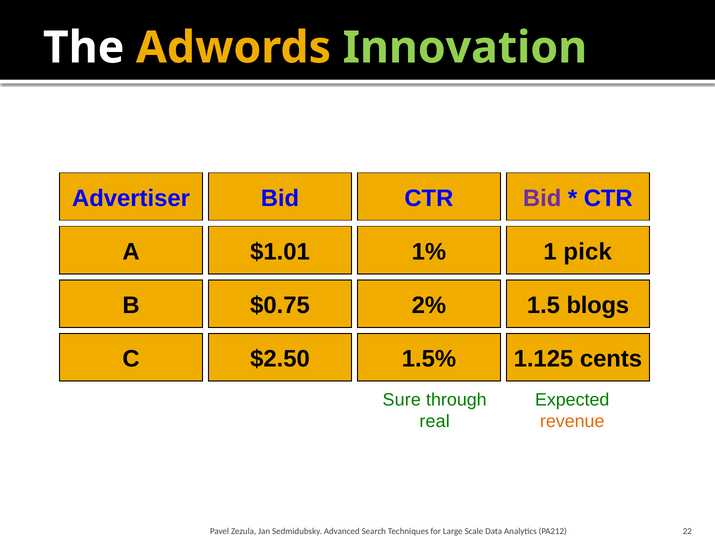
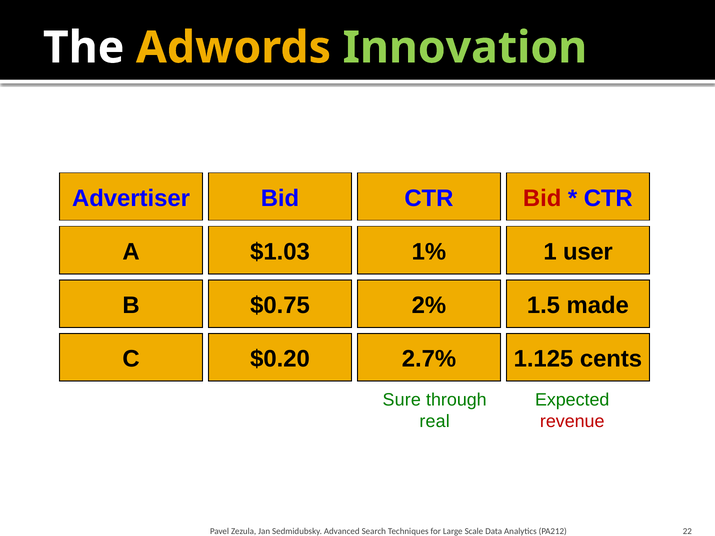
Bid colour: purple -> red (542, 198)
$1.01: $1.01 -> $1.03 (280, 252)
pick: pick -> user (588, 252)
blogs: blogs -> made (598, 306)
$2.50: $2.50 -> $0.20 (280, 359)
1.5%: 1.5% -> 2.7% (429, 359)
revenue colour: orange -> red (572, 421)
